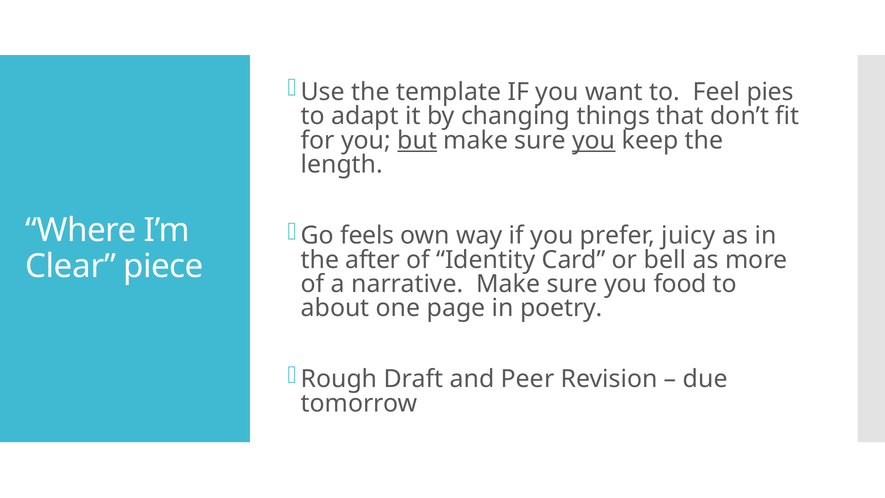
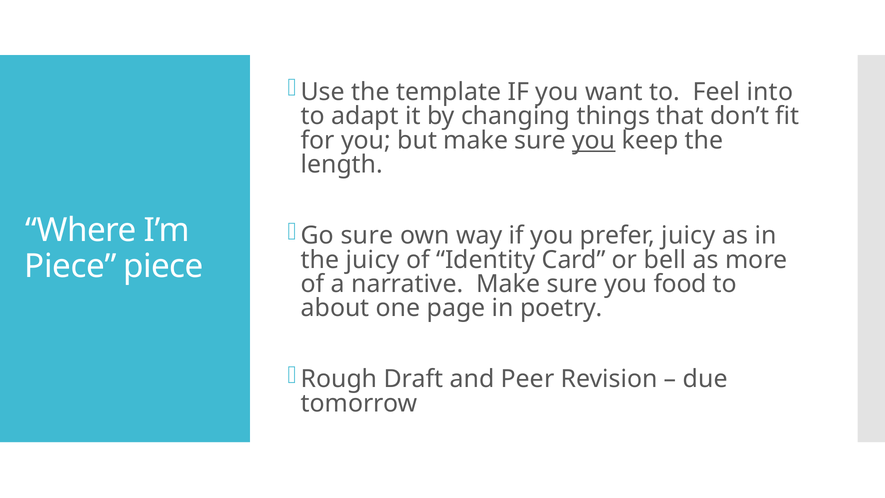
pies: pies -> into (770, 92)
but underline: present -> none (417, 140)
Go feels: feels -> sure (367, 235)
the after: after -> juicy (372, 260)
Clear: Clear -> Piece (71, 266)
